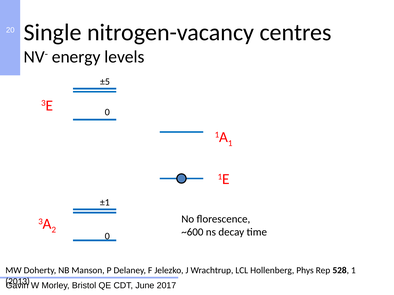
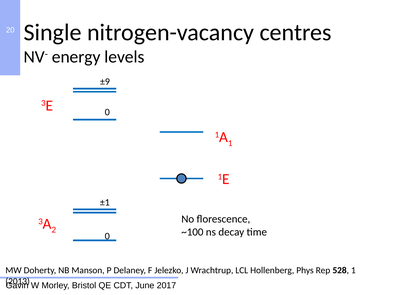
±5: ±5 -> ±9 (105, 82)
~600: ~600 -> ~100 (192, 232)
